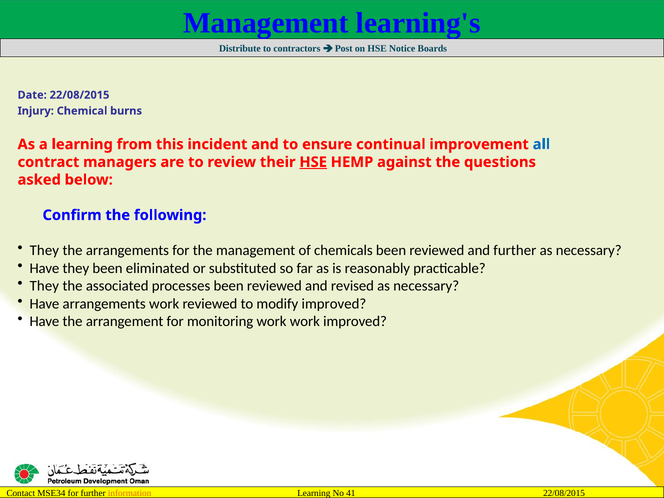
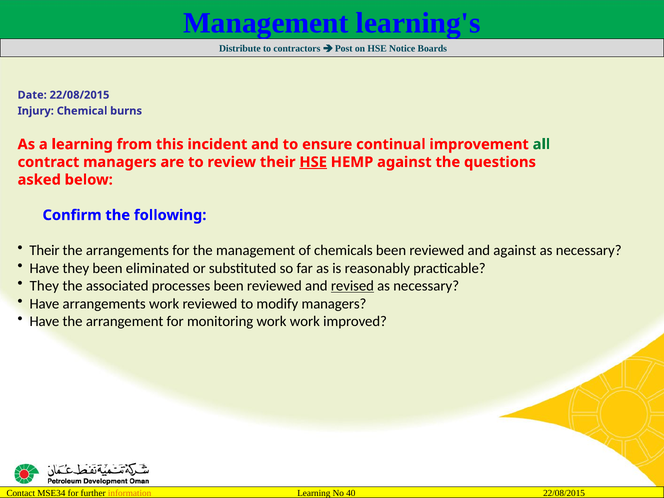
all colour: blue -> green (541, 144)
They: They -> Their (44, 251)
and further: further -> against (515, 251)
revised underline: none -> present (352, 286)
modify improved: improved -> managers (334, 304)
41: 41 -> 40 (351, 493)
